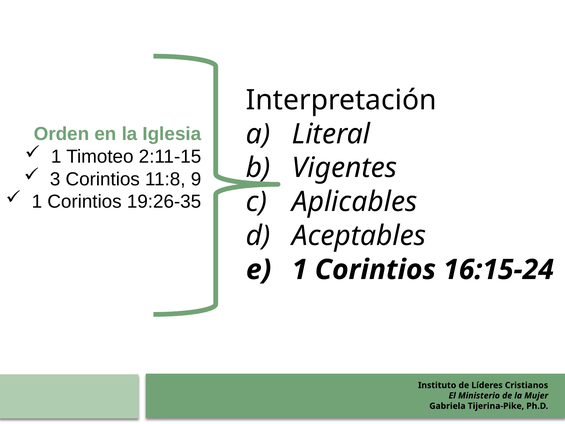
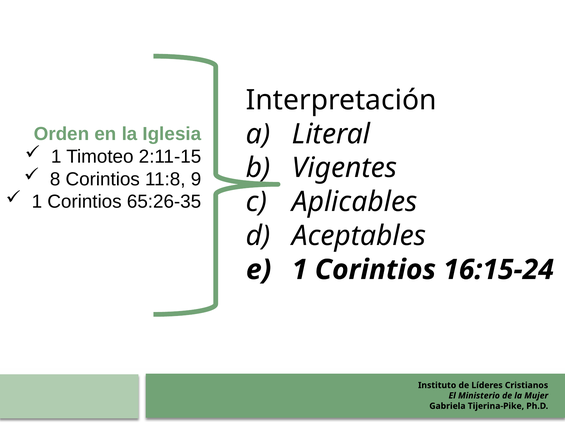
3: 3 -> 8 (55, 179)
19:26-35: 19:26-35 -> 65:26-35 (164, 202)
